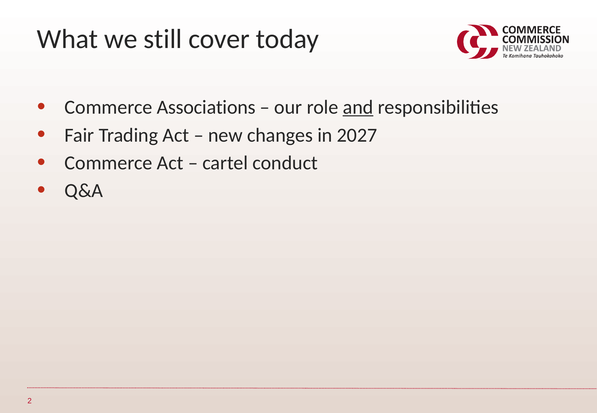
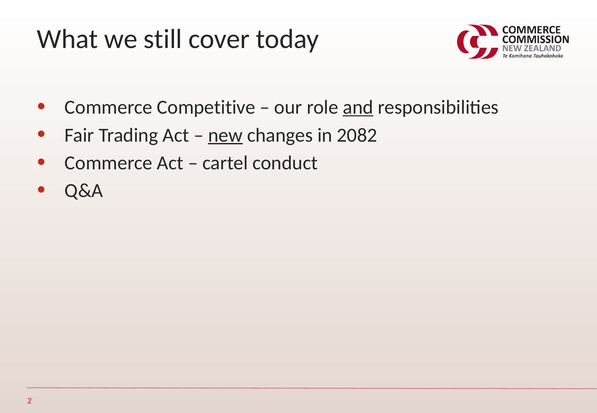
Associations: Associations -> Competitive (206, 107)
new underline: none -> present (225, 135)
2027: 2027 -> 2082 (357, 135)
